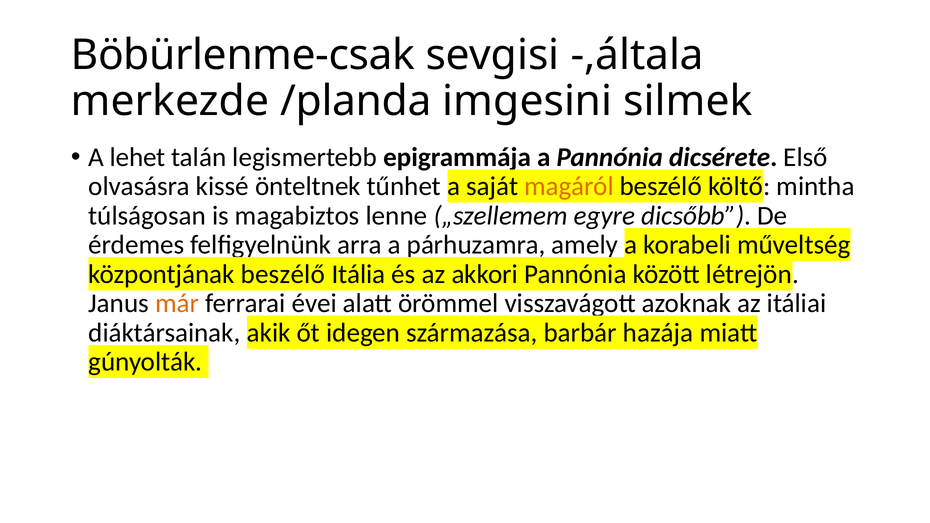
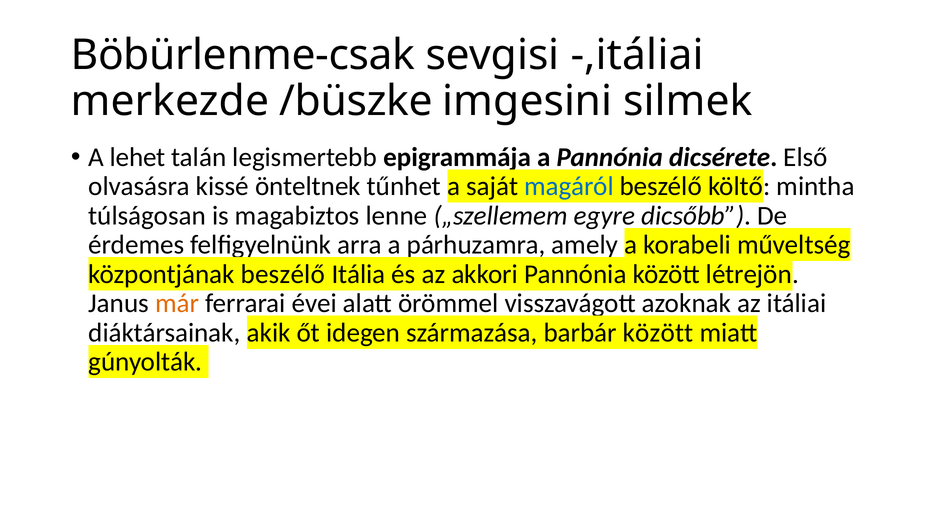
-,általa: -,általa -> -,itáliai (637, 55)
/planda: /planda -> /büszke (356, 101)
magáról colour: orange -> blue (569, 186)
barbár hazája: hazája -> között (658, 333)
